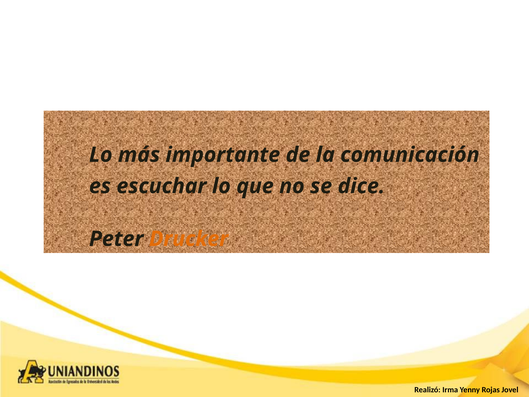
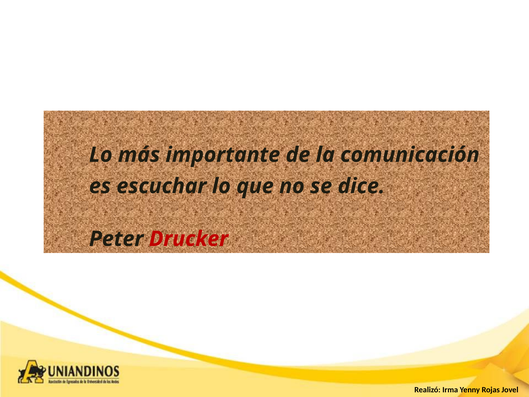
Drucker colour: orange -> red (189, 239)
